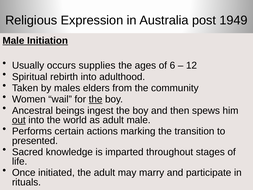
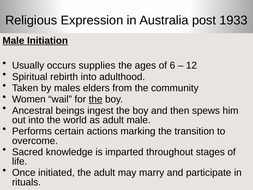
1949: 1949 -> 1933 (234, 20)
out underline: present -> none (19, 120)
presented: presented -> overcome (35, 141)
